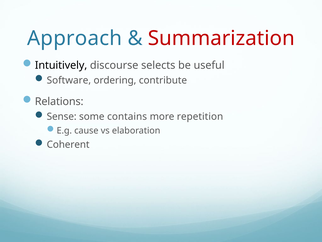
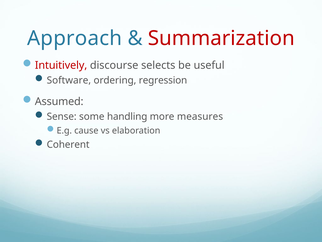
Intuitively colour: black -> red (61, 65)
contribute: contribute -> regression (163, 80)
Relations: Relations -> Assumed (59, 101)
contains: contains -> handling (127, 116)
repetition: repetition -> measures (200, 116)
